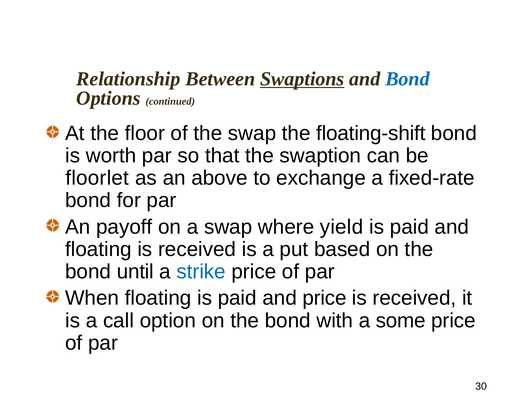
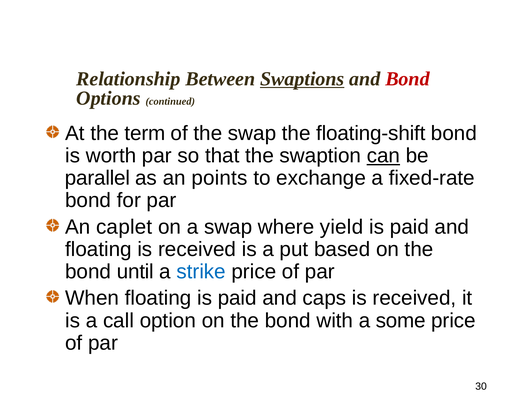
Bond colour: blue -> red (408, 79)
floor: floor -> term (145, 133)
can underline: none -> present (383, 156)
floorlet: floorlet -> parallel (97, 178)
above: above -> points (219, 178)
payoff: payoff -> caplet (124, 227)
and price: price -> caps (324, 298)
